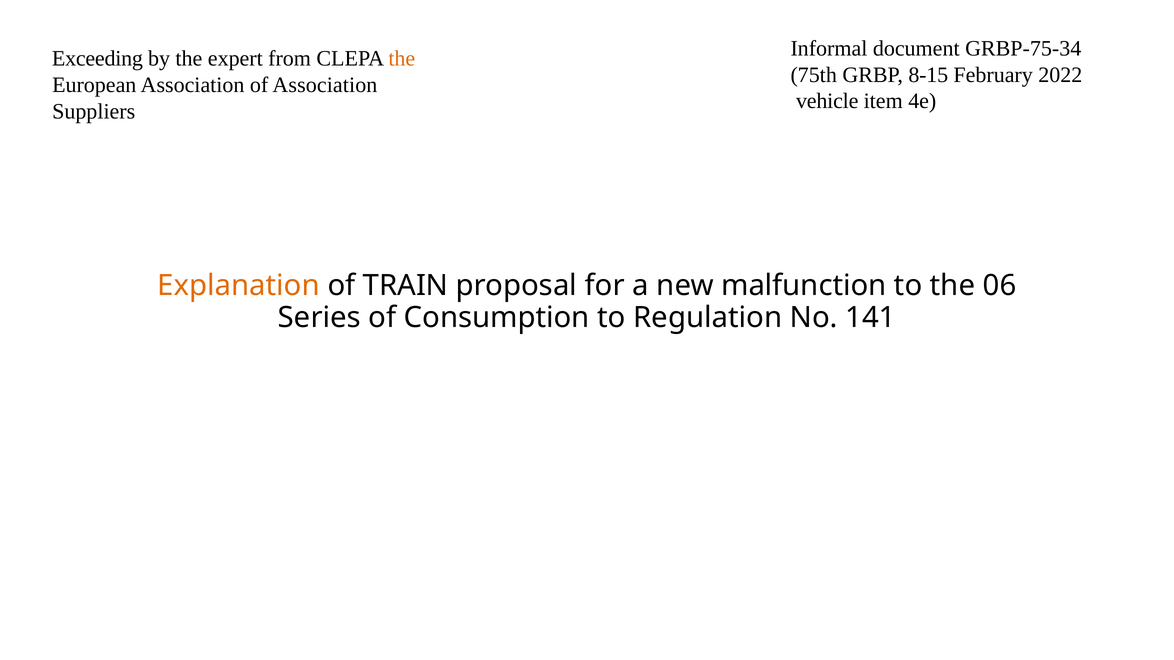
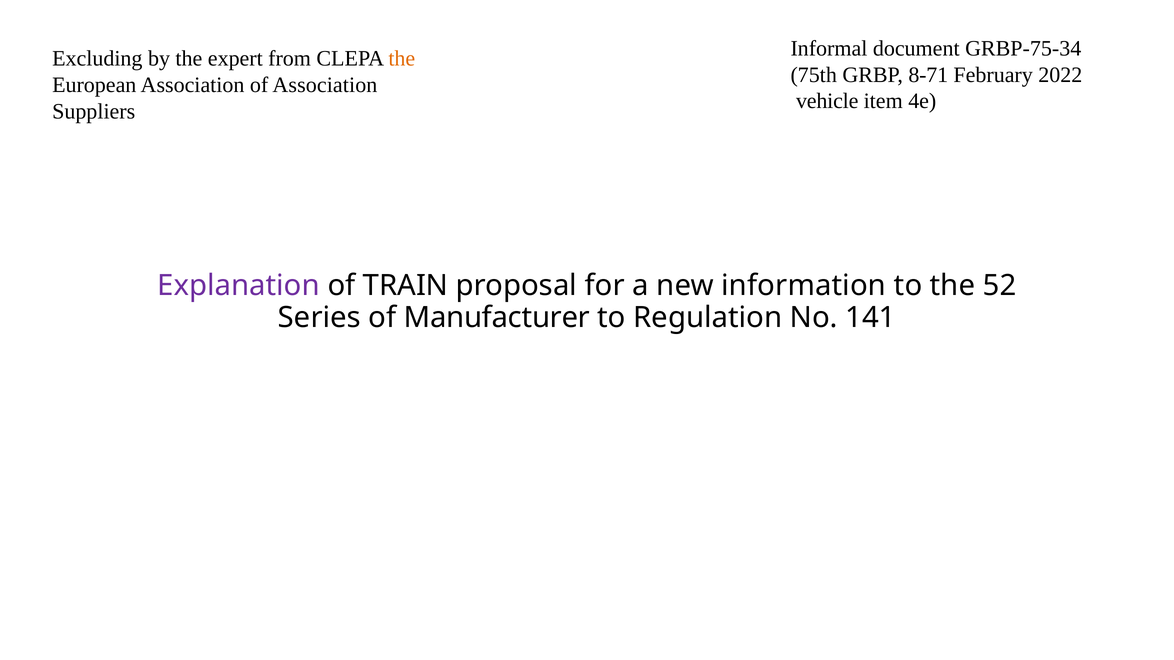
Exceeding: Exceeding -> Excluding (97, 59)
8-15: 8-15 -> 8-71 (928, 75)
Explanation colour: orange -> purple (239, 286)
malfunction: malfunction -> information (804, 286)
06: 06 -> 52 (1000, 286)
Consumption: Consumption -> Manufacturer (497, 318)
